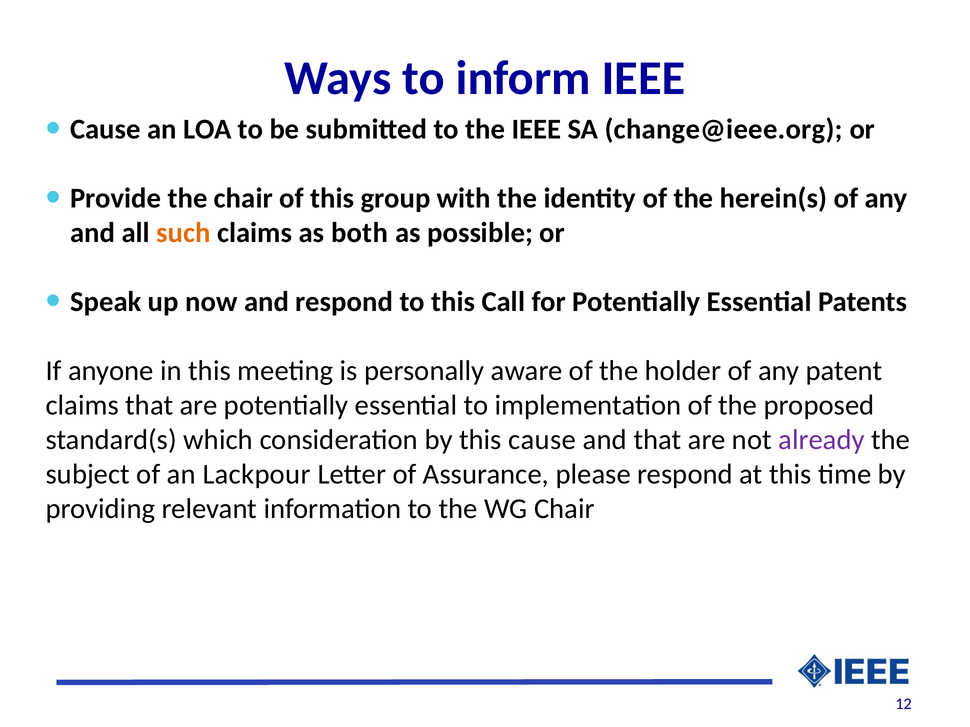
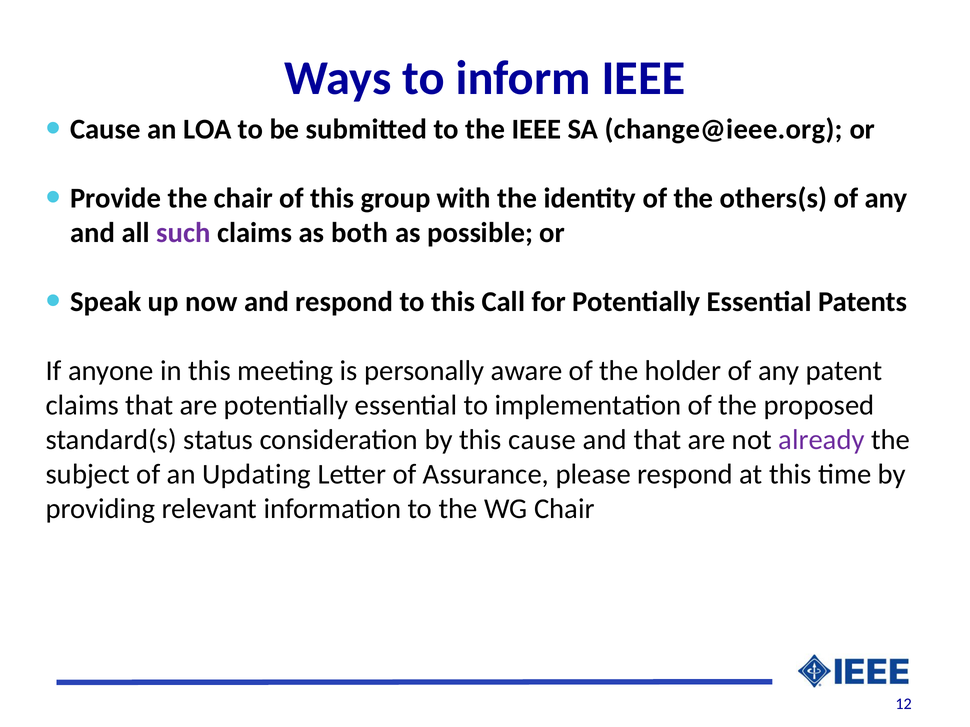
herein(s: herein(s -> others(s (773, 199)
such colour: orange -> purple (183, 233)
which: which -> status (218, 440)
Lackpour: Lackpour -> Updating (257, 475)
